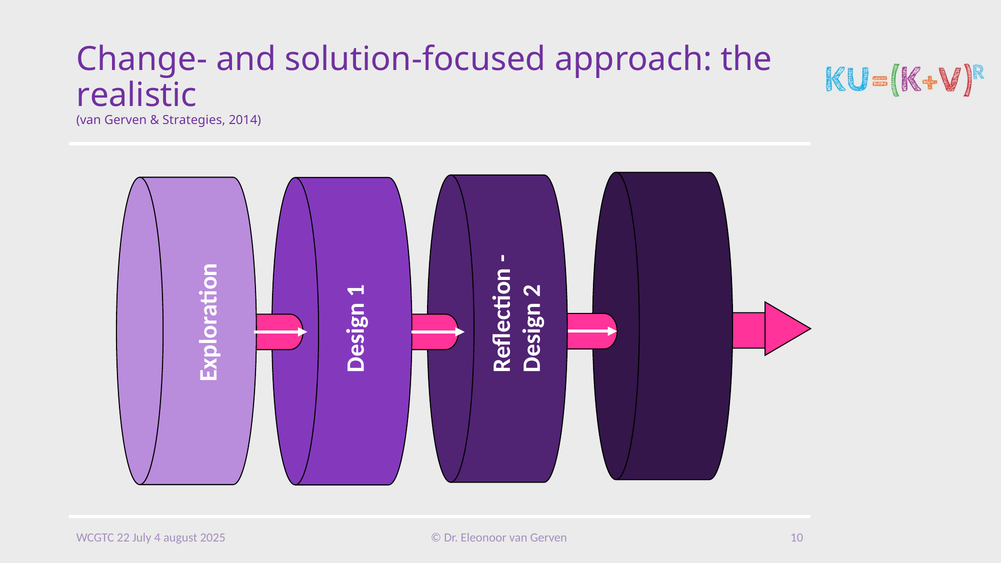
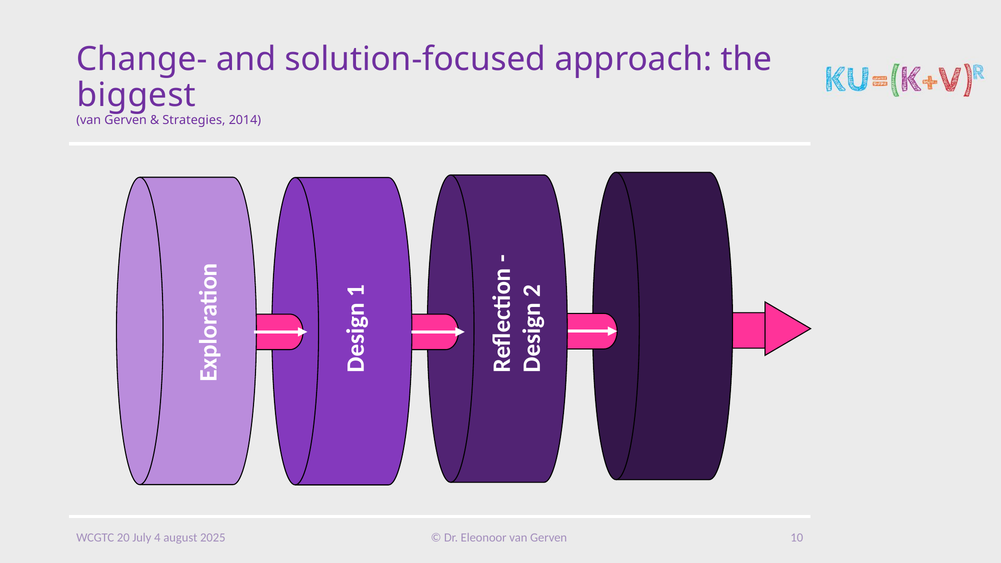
realistic: realistic -> biggest (136, 95)
22: 22 -> 20 (123, 538)
